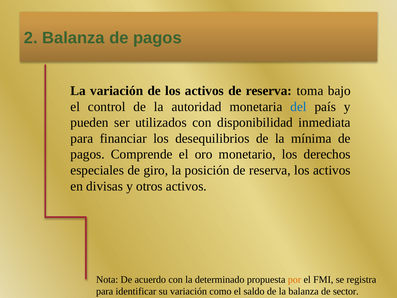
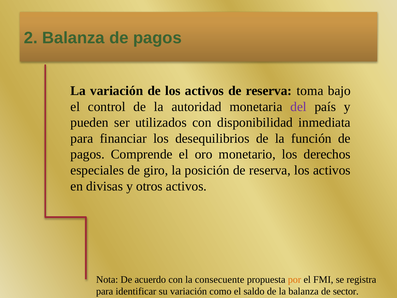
del colour: blue -> purple (298, 107)
mínima: mínima -> función (311, 138)
determinado: determinado -> consecuente (220, 279)
